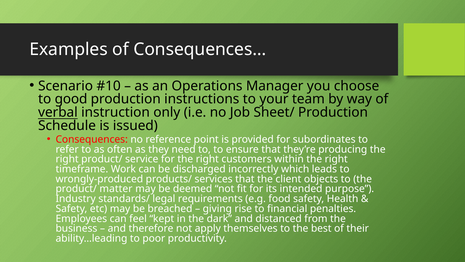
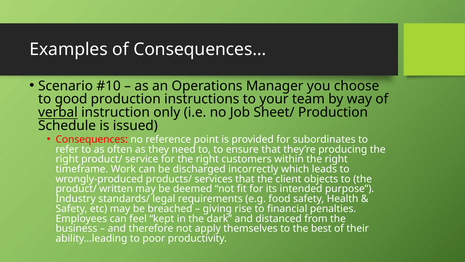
matter: matter -> written (116, 189)
